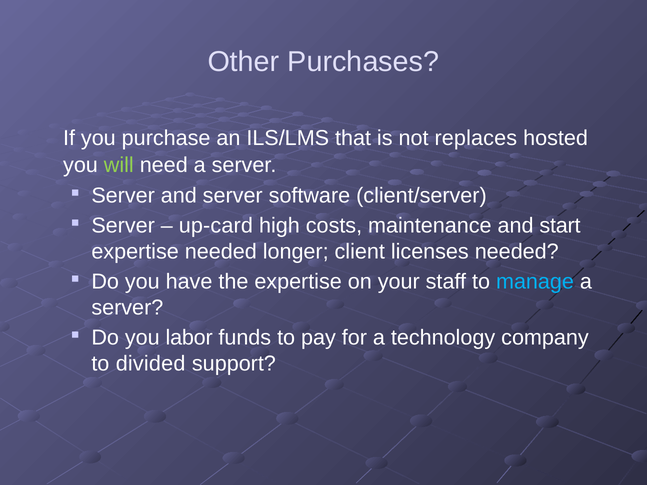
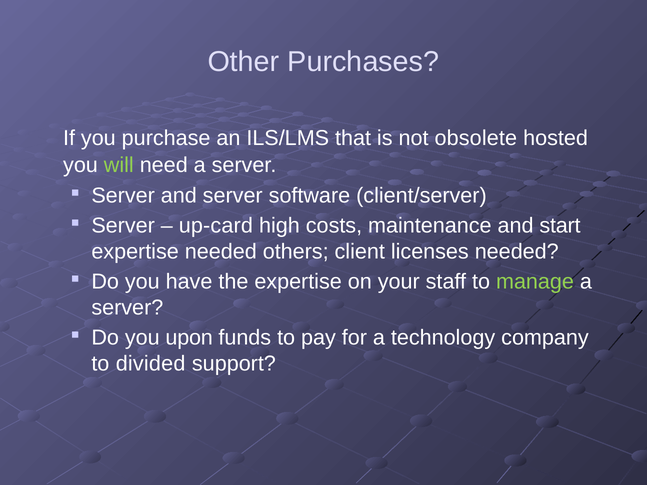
replaces: replaces -> obsolete (476, 138)
longer: longer -> others (296, 252)
manage colour: light blue -> light green (535, 282)
labor: labor -> upon (189, 338)
